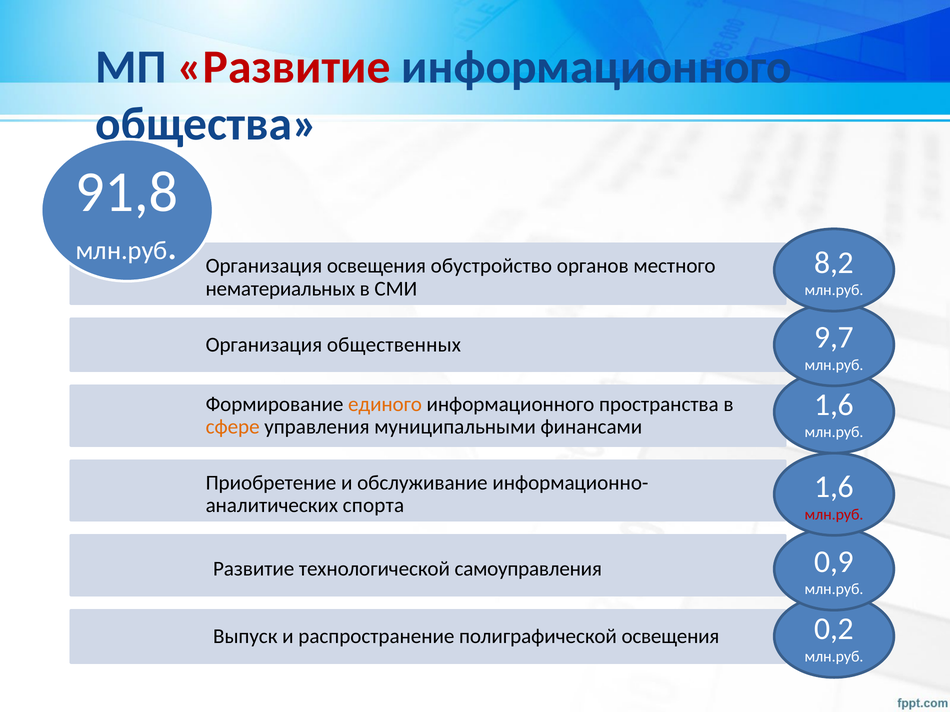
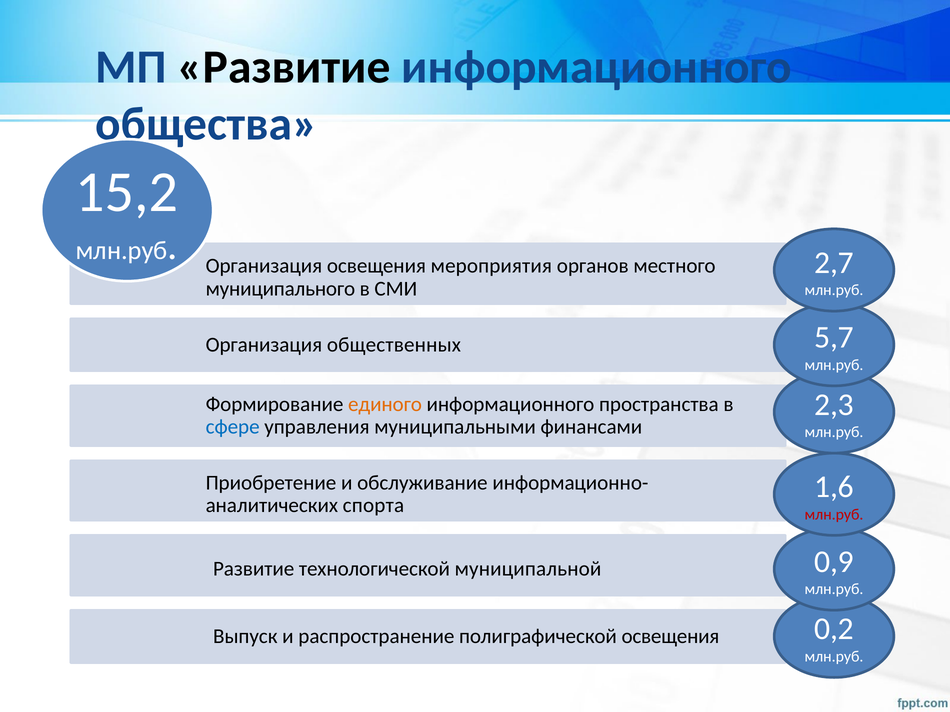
Развитие colour: red -> black (284, 67)
91,8: 91,8 -> 15,2 (127, 192)
8,2: 8,2 -> 2,7 (834, 263)
обустройство: обустройство -> мероприятия (491, 266)
нематериальных: нематериальных -> муниципального (280, 289)
9,7: 9,7 -> 5,7 (834, 338)
1,6: 1,6 -> 2,3 (834, 405)
сфере colour: orange -> blue (233, 427)
самоуправления: самоуправления -> муниципальной (528, 569)
